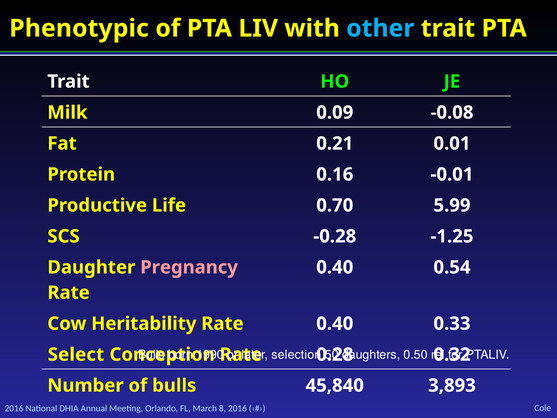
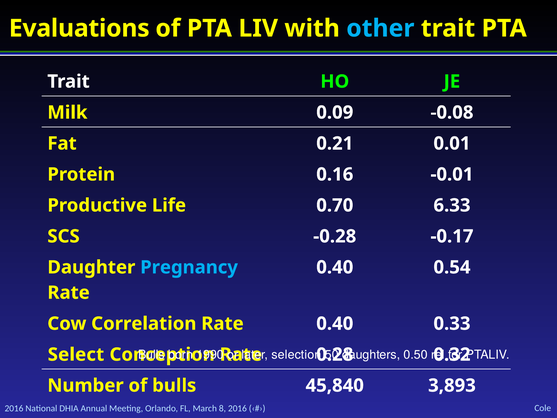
Phenotypic: Phenotypic -> Evaluations (79, 28)
5.99: 5.99 -> 6.33 (452, 205)
-1.25: -1.25 -> -0.17 (452, 236)
Pregnancy colour: pink -> light blue (189, 267)
Heritability: Heritability -> Correlation (144, 323)
